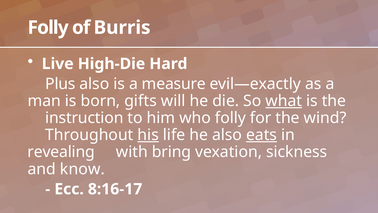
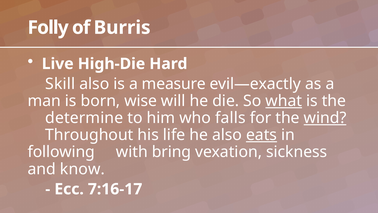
Plus: Plus -> Skill (60, 84)
gifts: gifts -> wise (141, 101)
instruction: instruction -> determine (84, 118)
who folly: folly -> falls (230, 118)
wind underline: none -> present (325, 118)
his underline: present -> none (148, 135)
revealing: revealing -> following (61, 152)
8:16-17: 8:16-17 -> 7:16-17 (115, 189)
